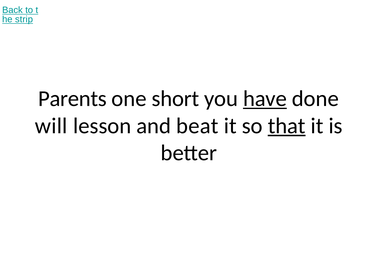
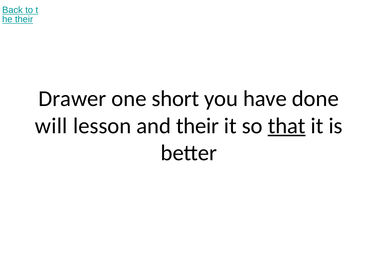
strip: strip -> their (24, 19)
Parents: Parents -> Drawer (72, 99)
have underline: present -> none (265, 99)
and beat: beat -> their (198, 126)
